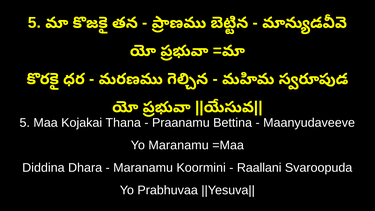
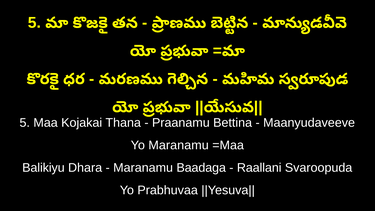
Diddina: Diddina -> Balikiyu (43, 168)
Koormini: Koormini -> Baadaga (201, 168)
